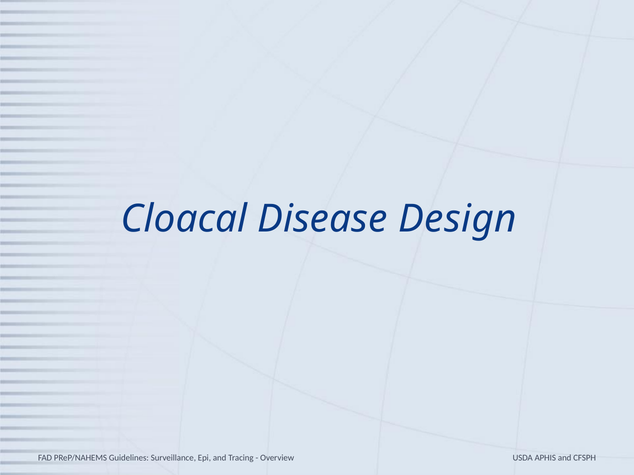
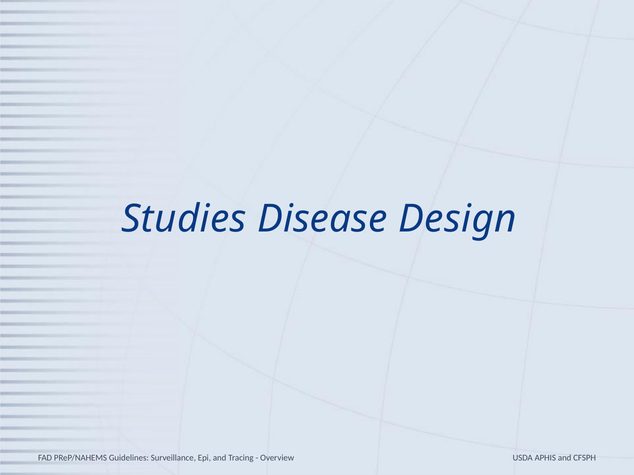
Cloacal: Cloacal -> Studies (184, 219)
